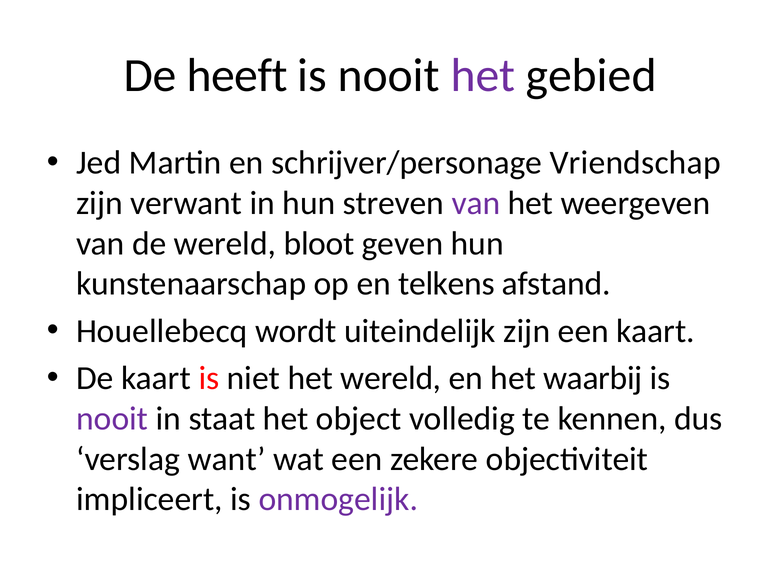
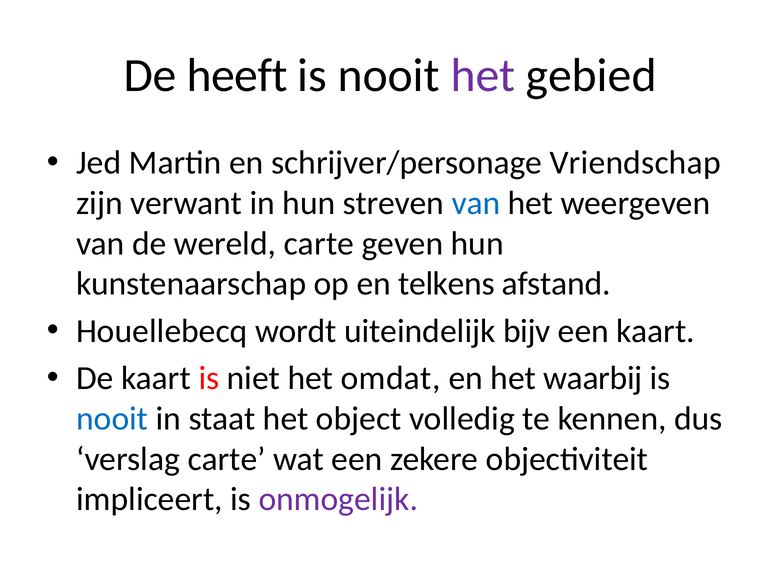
van colour: purple -> blue (476, 203)
wereld bloot: bloot -> carte (319, 244)
uiteindelijk zijn: zijn -> bijv (527, 332)
het wereld: wereld -> omdat (391, 379)
nooit colour: purple -> blue (112, 419)
verslag want: want -> carte (227, 460)
